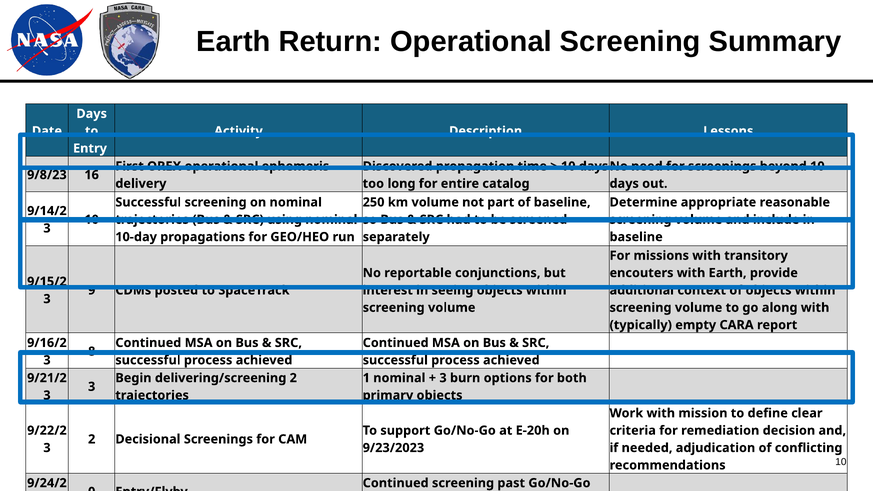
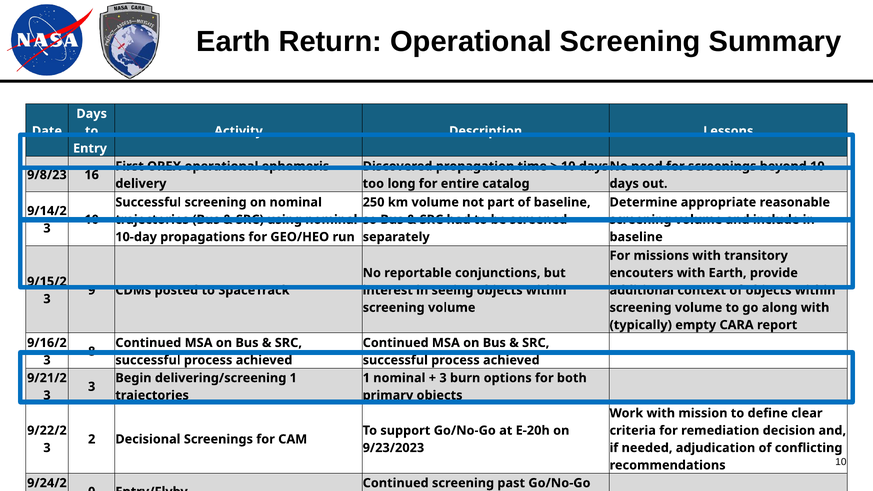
delivering/screening 2: 2 -> 1 (293, 378)
